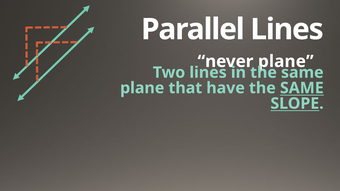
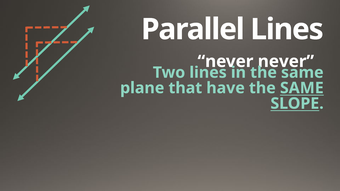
plane: plane -> never (286, 61)
